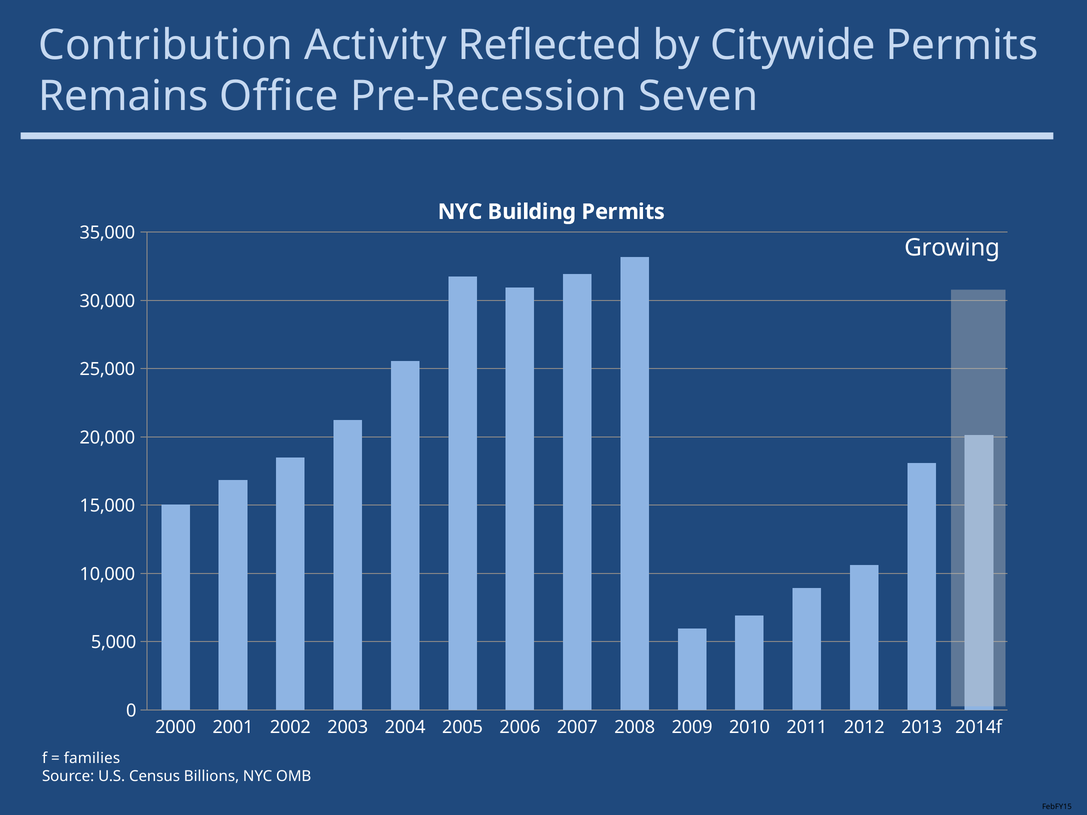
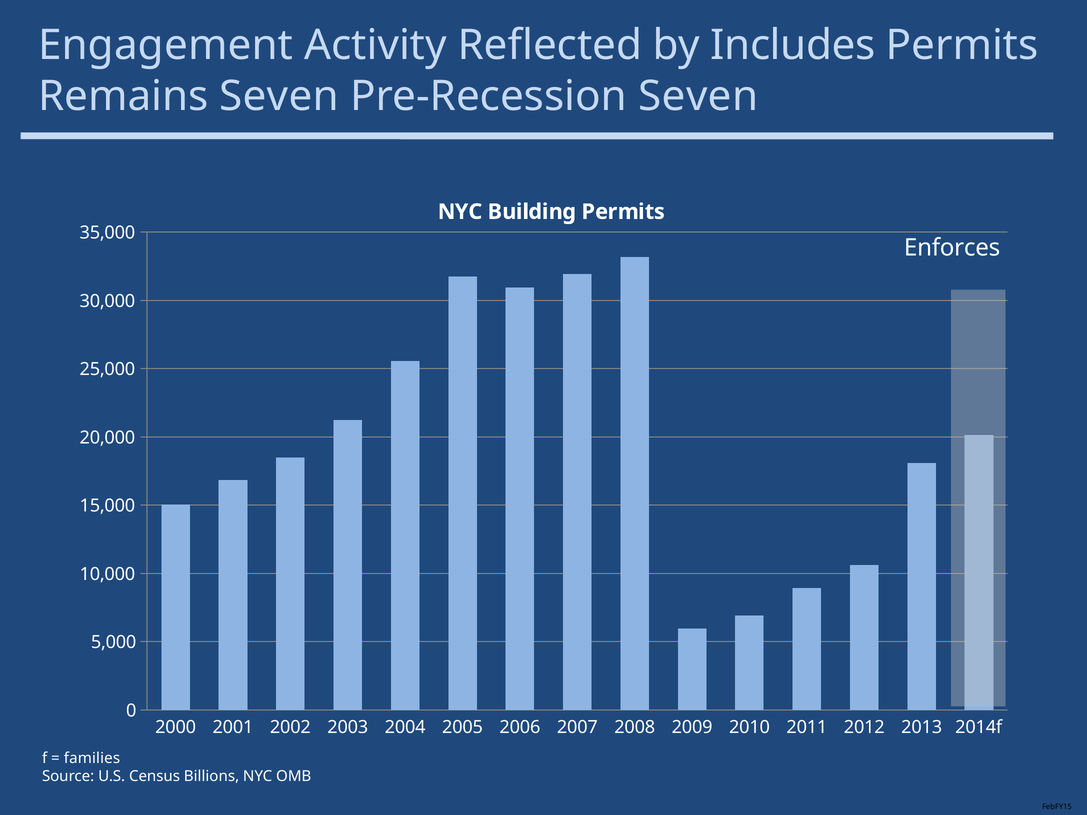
Contribution: Contribution -> Engagement (166, 46)
Citywide: Citywide -> Includes (793, 46)
Remains Office: Office -> Seven (279, 96)
Growing: Growing -> Enforces (952, 248)
